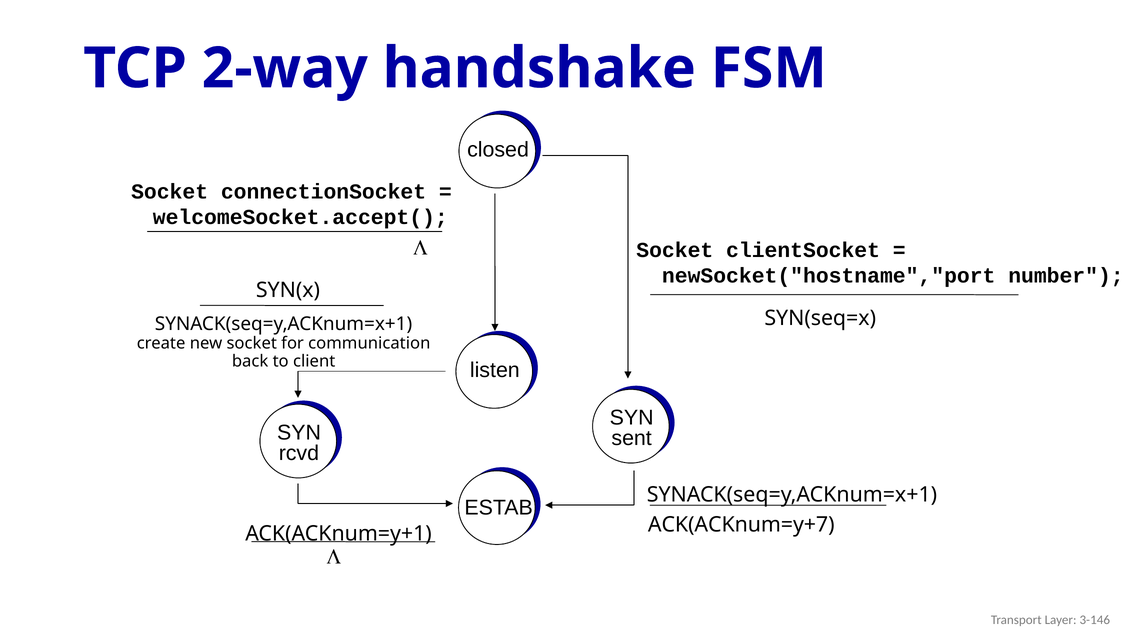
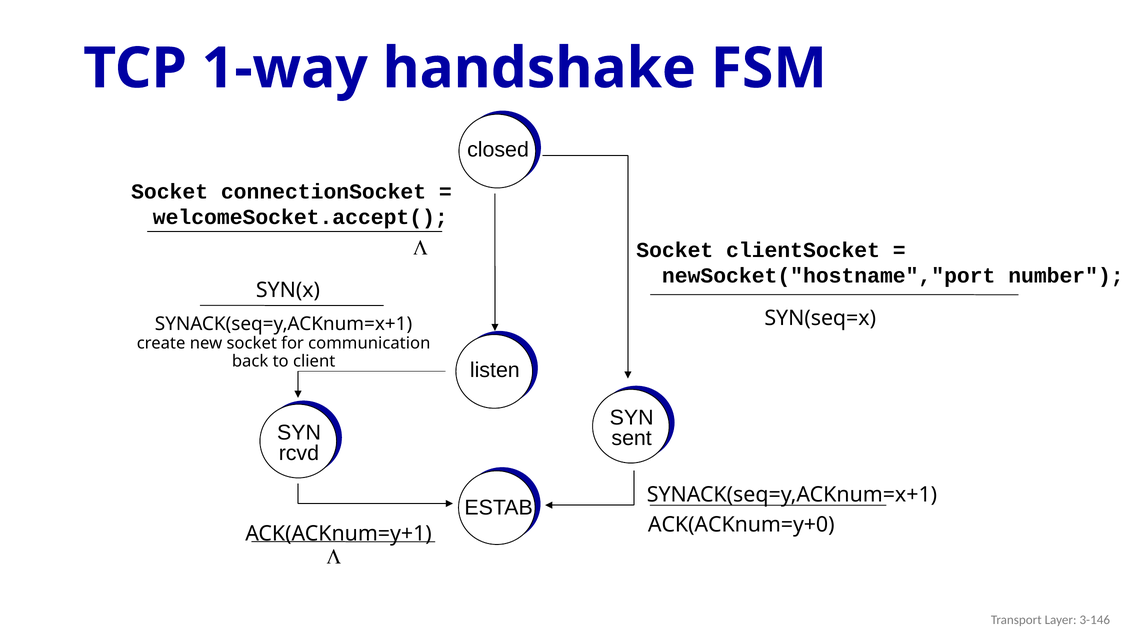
2-way: 2-way -> 1-way (285, 69)
ACK(ACKnum=y+7: ACK(ACKnum=y+7 -> ACK(ACKnum=y+0 (741, 525)
